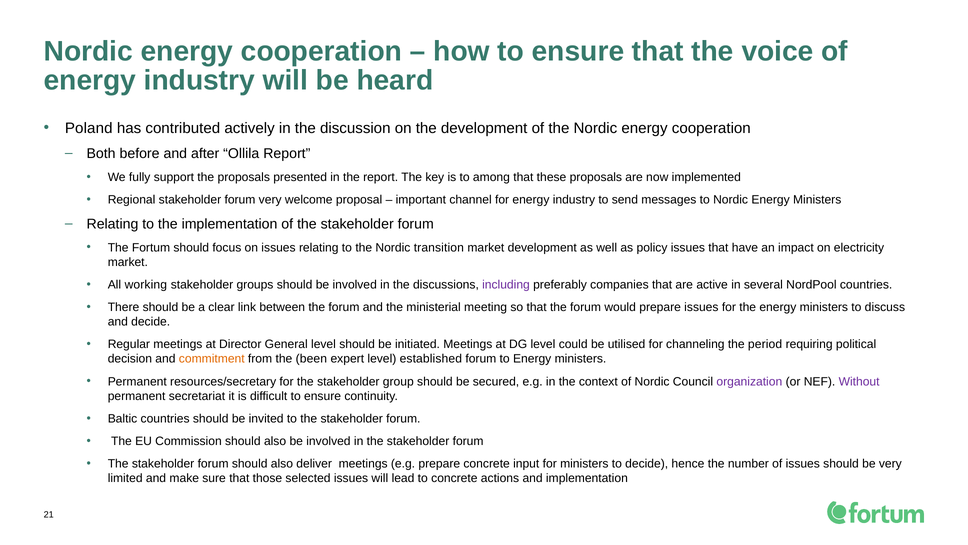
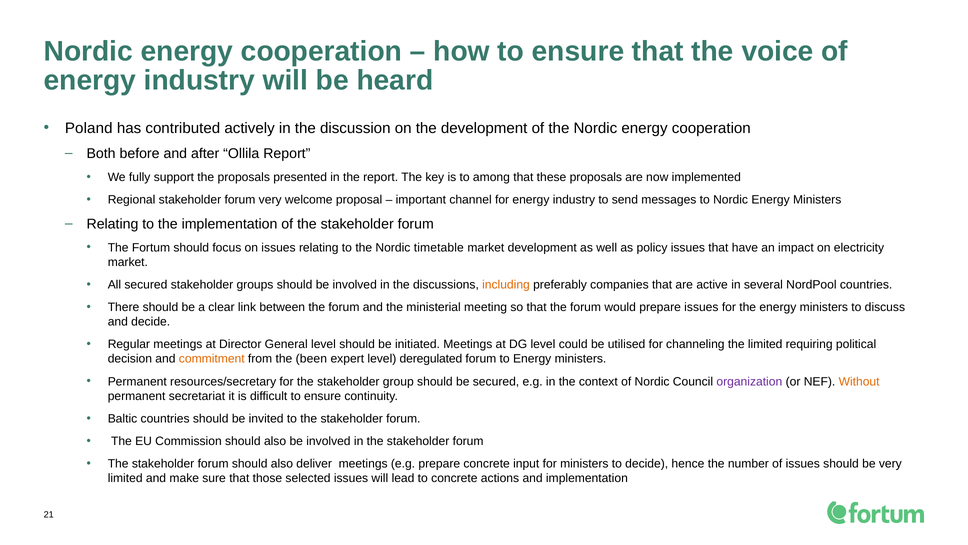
transition: transition -> timetable (439, 247)
All working: working -> secured (146, 284)
including colour: purple -> orange (506, 284)
the period: period -> limited (765, 344)
established: established -> deregulated (431, 359)
Without colour: purple -> orange (859, 381)
